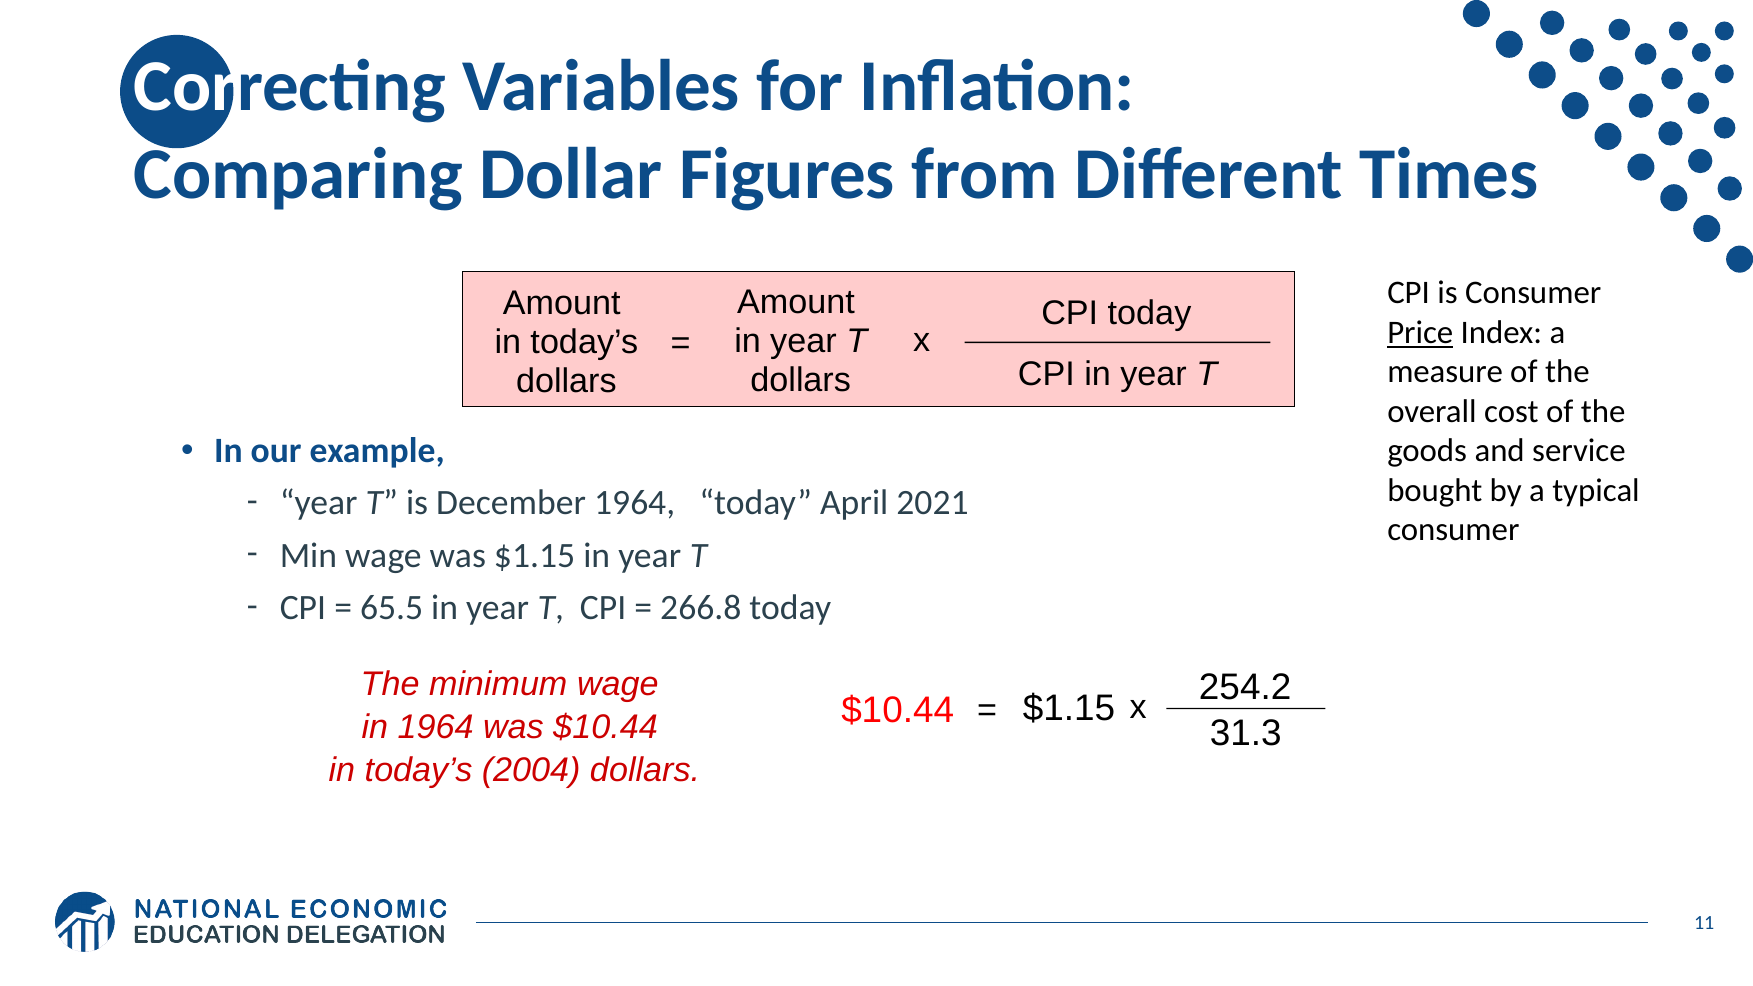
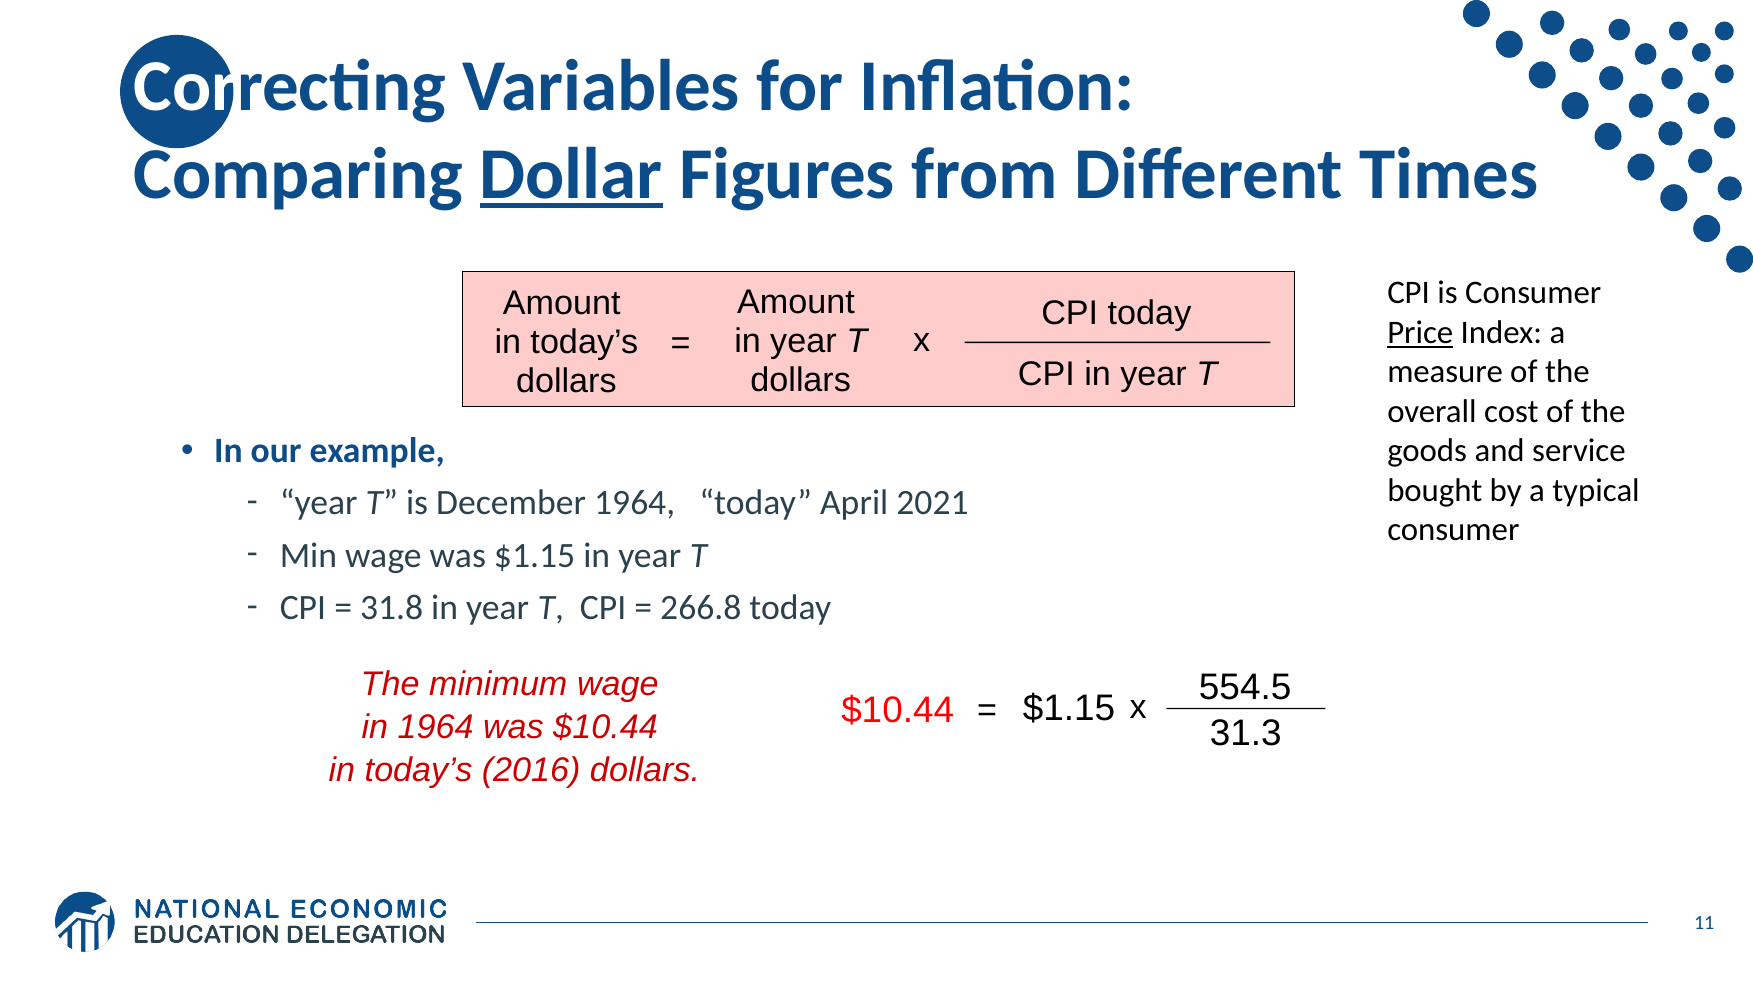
Dollar underline: none -> present (571, 174)
65.5: 65.5 -> 31.8 (392, 607)
254.2: 254.2 -> 554.5 (1245, 688)
2004: 2004 -> 2016 (531, 770)
